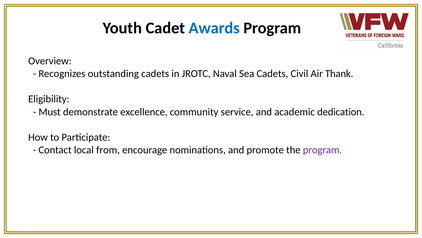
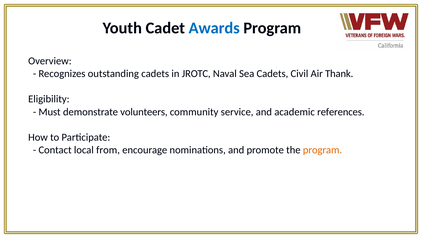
excellence: excellence -> volunteers (144, 112)
dedication: dedication -> references (341, 112)
program colour: purple -> orange (322, 150)
